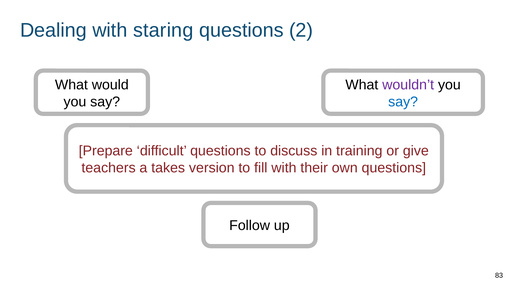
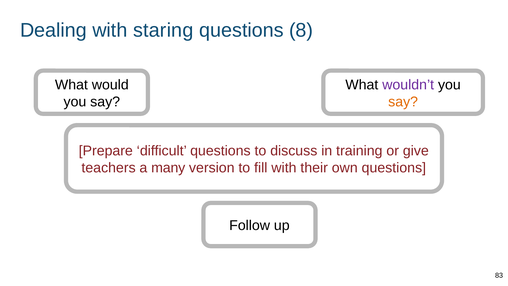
2: 2 -> 8 (301, 30)
say colour: blue -> orange (403, 102)
takes: takes -> many (168, 168)
